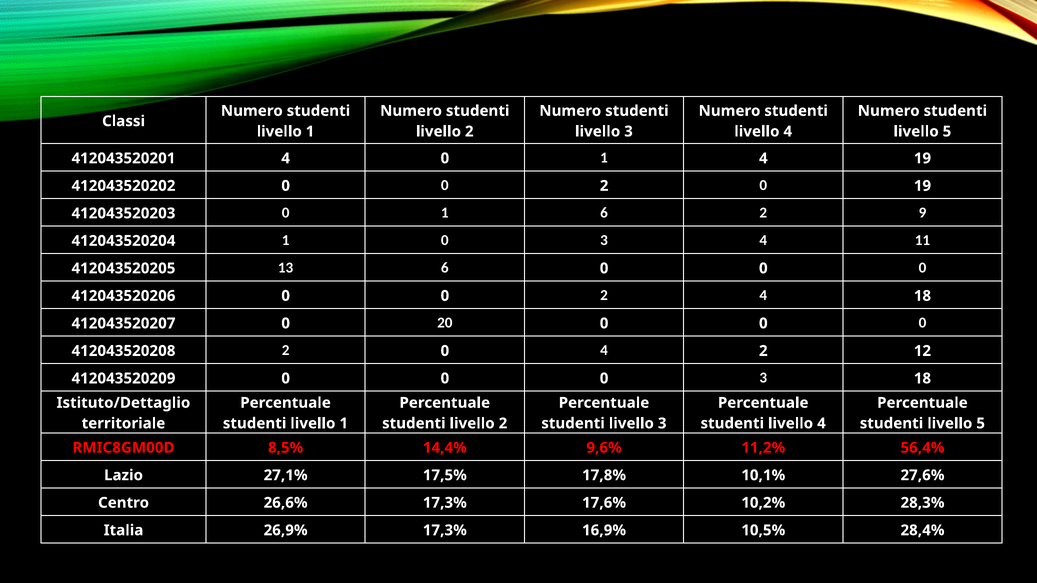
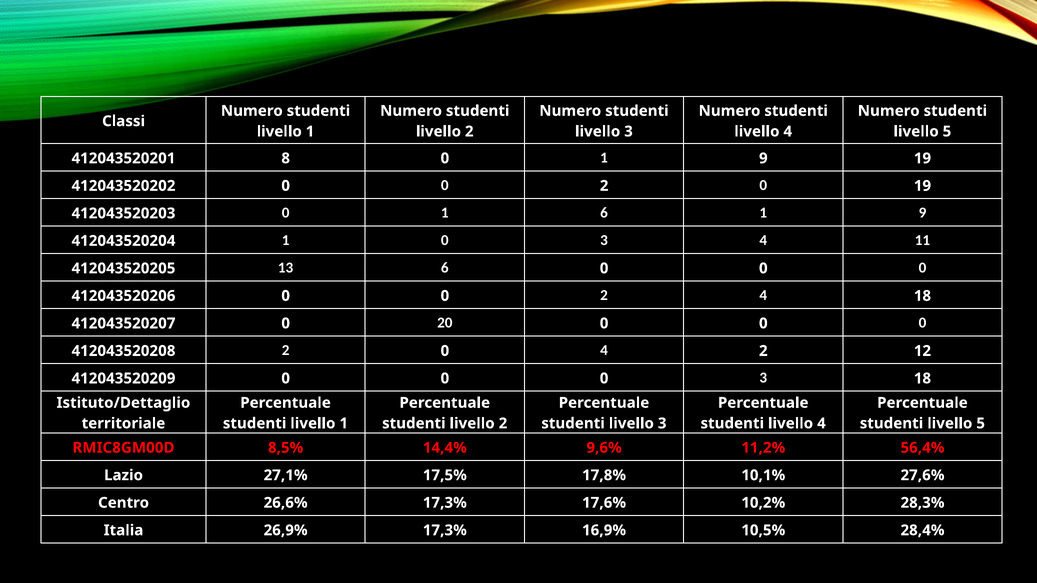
412043520201 4: 4 -> 8 (286, 158)
0 1 4: 4 -> 9 (763, 158)
6 2: 2 -> 1 (763, 213)
